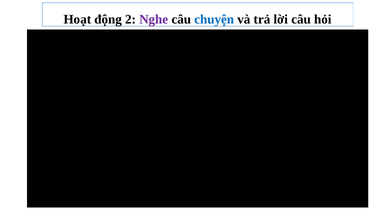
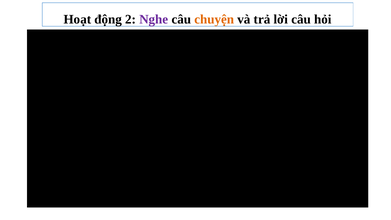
chuyện colour: blue -> orange (214, 19)
